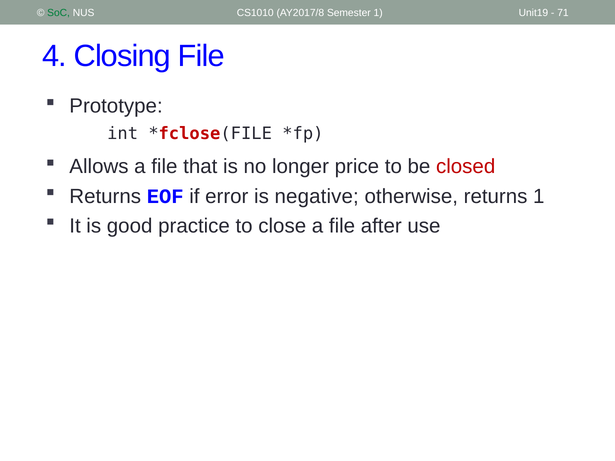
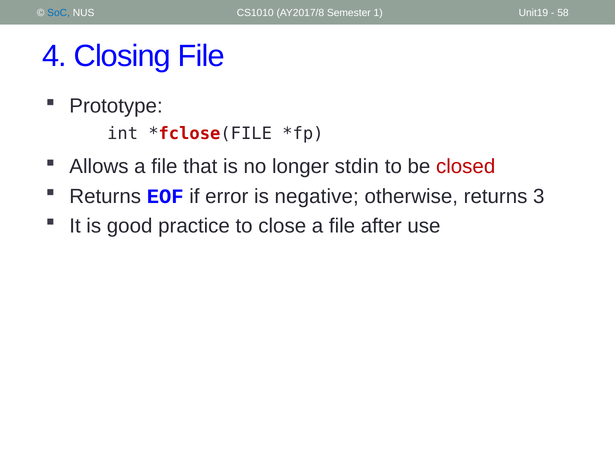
SoC colour: green -> blue (59, 13)
71: 71 -> 58 (563, 13)
price: price -> stdin (357, 167)
returns 1: 1 -> 3 (539, 196)
